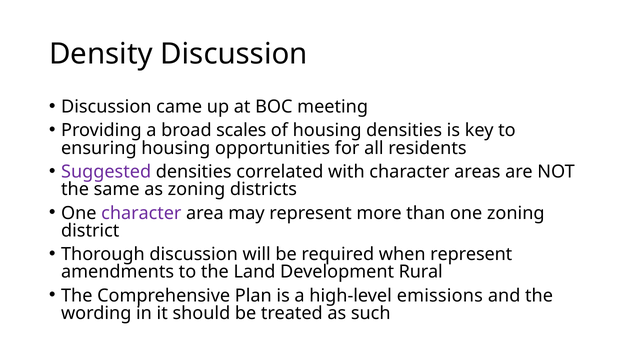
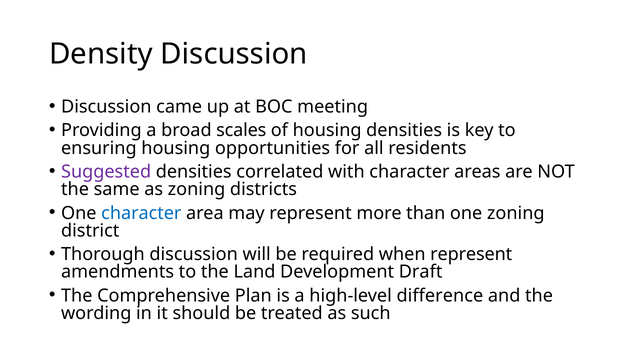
character colour: purple -> blue (141, 213)
Rural: Rural -> Draft (421, 272)
emissions: emissions -> difference (440, 295)
